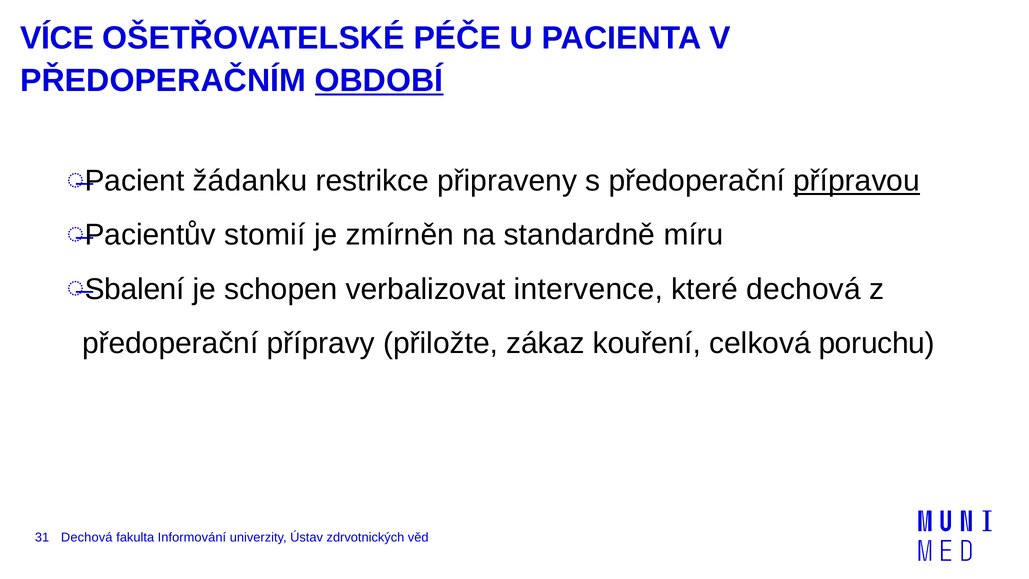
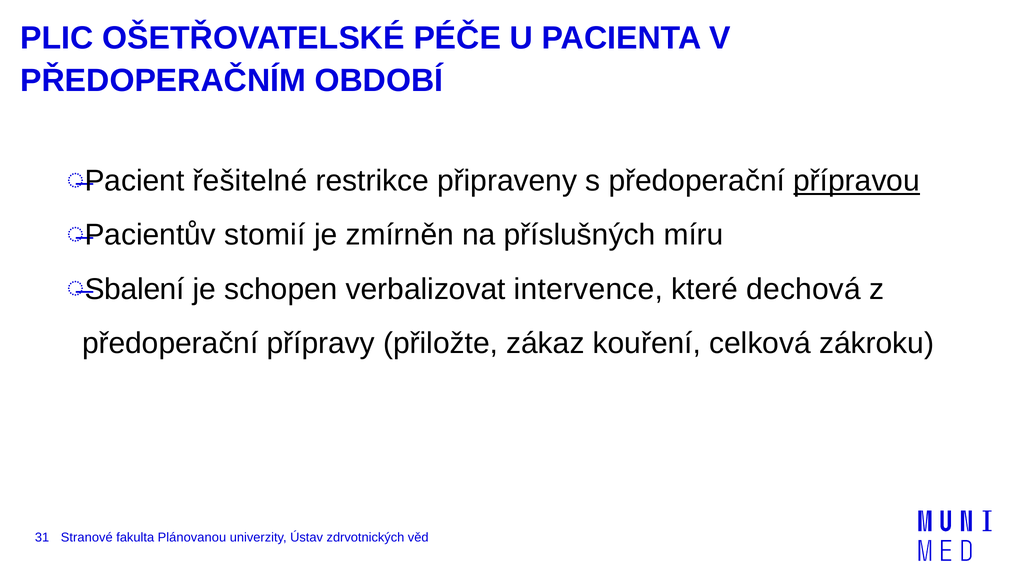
VÍCE: VÍCE -> PLIC (57, 38)
OBDOBÍ underline: present -> none (379, 81)
žádanku: žádanku -> řešitelné (250, 181)
standardně: standardně -> příslušných (580, 235)
poruchu: poruchu -> zákroku (877, 343)
Dechová: Dechová -> Stranové (87, 537)
Informování: Informování -> Plánovanou (192, 537)
